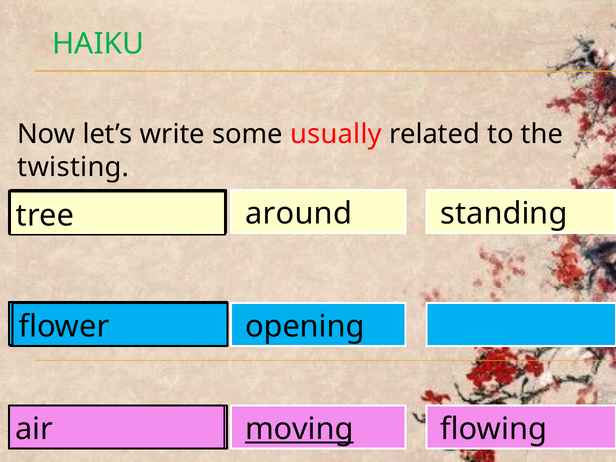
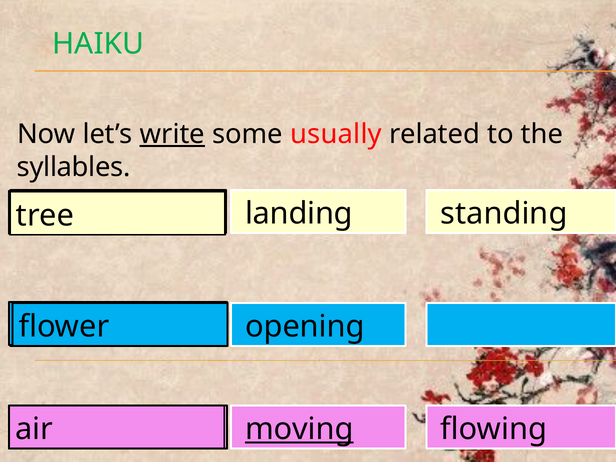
write underline: none -> present (172, 134)
twisting: twisting -> syllables (74, 167)
around: around -> landing (299, 214)
